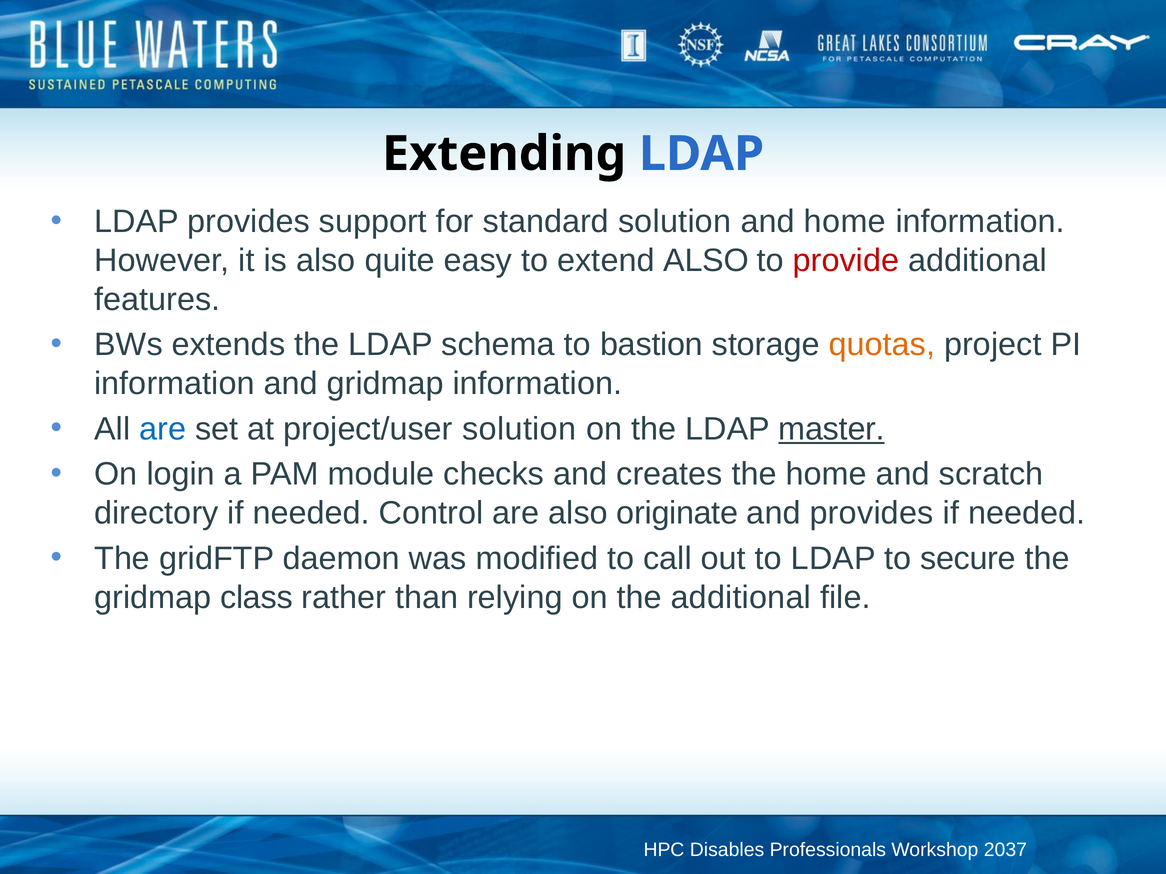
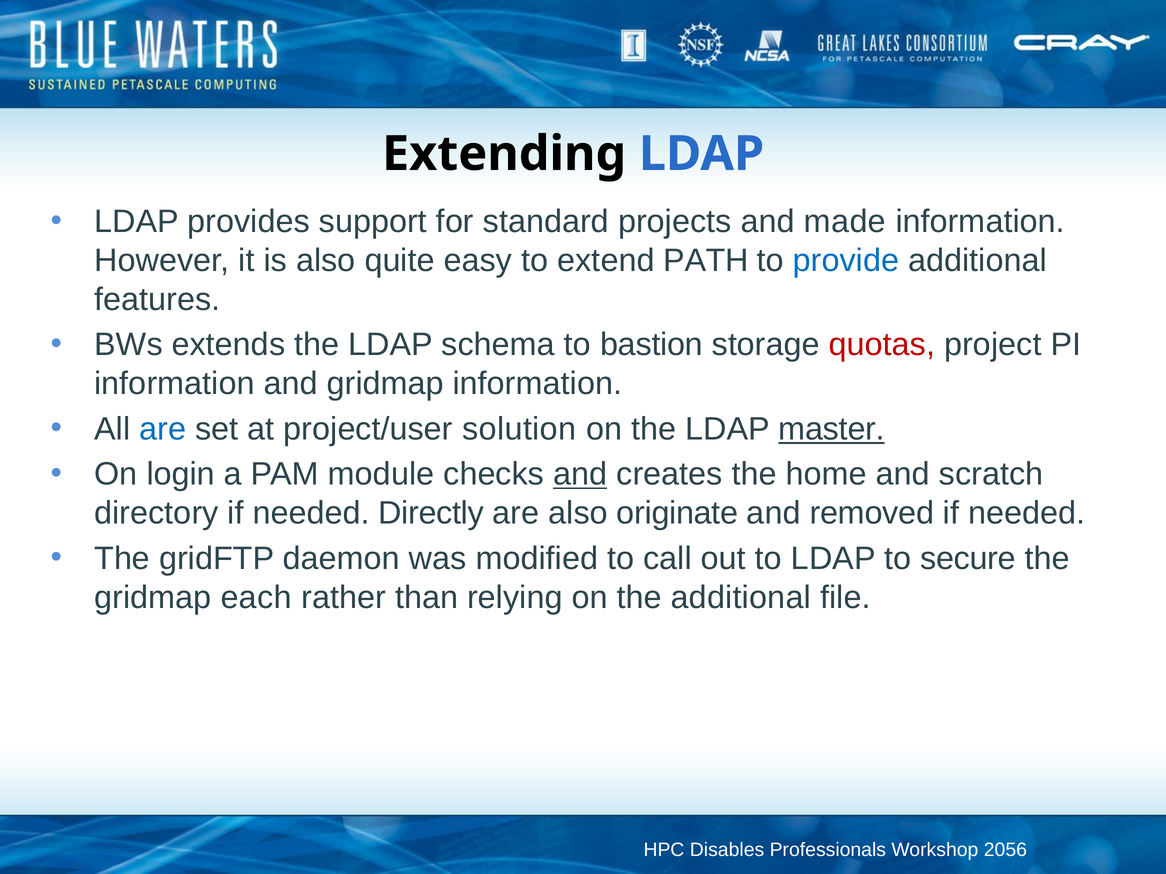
standard solution: solution -> projects (675, 222)
and home: home -> made (845, 222)
extend ALSO: ALSO -> PATH (706, 261)
provide colour: red -> blue (846, 261)
quotas colour: orange -> red (882, 345)
and underline: none -> present (580, 475)
Control: Control -> Directly (431, 513)
and provides: provides -> removed (872, 513)
class: class -> each (256, 598)
2037: 2037 -> 2056 (1005, 851)
